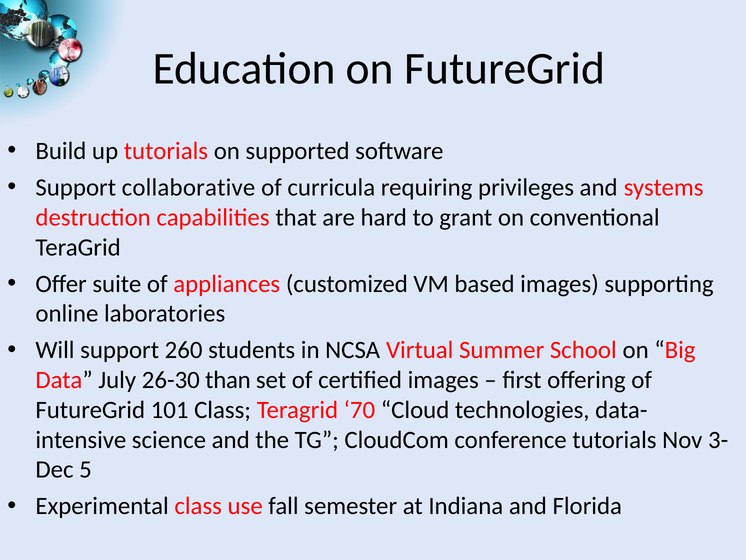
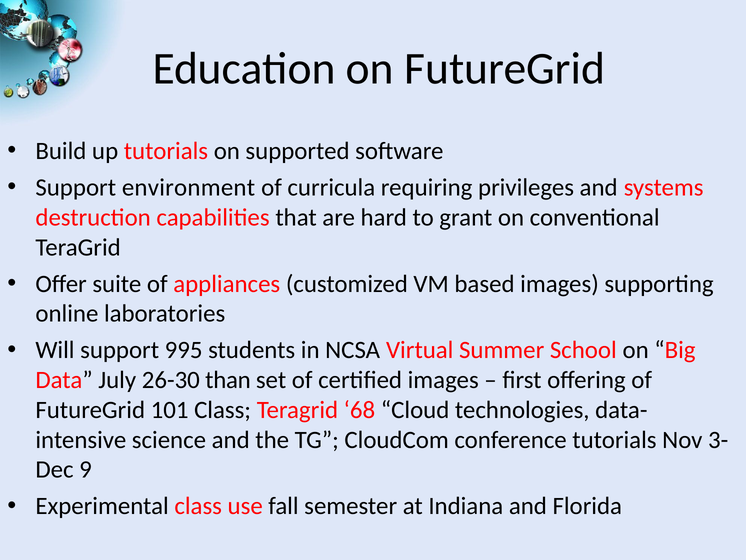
collaborative: collaborative -> environment (188, 187)
260: 260 -> 995 (184, 350)
70: 70 -> 68 (359, 410)
5: 5 -> 9 (85, 469)
